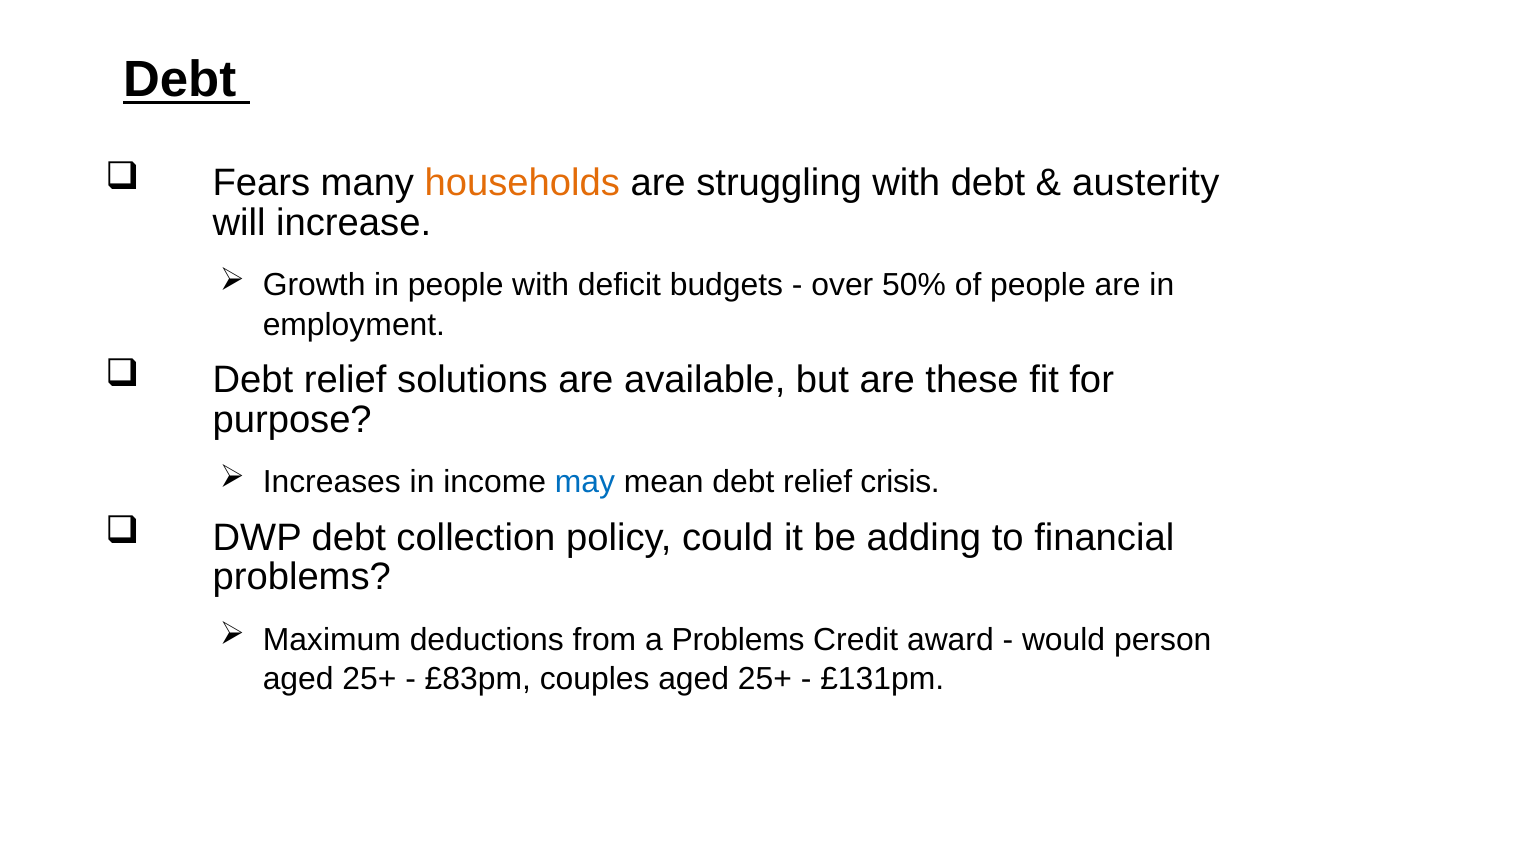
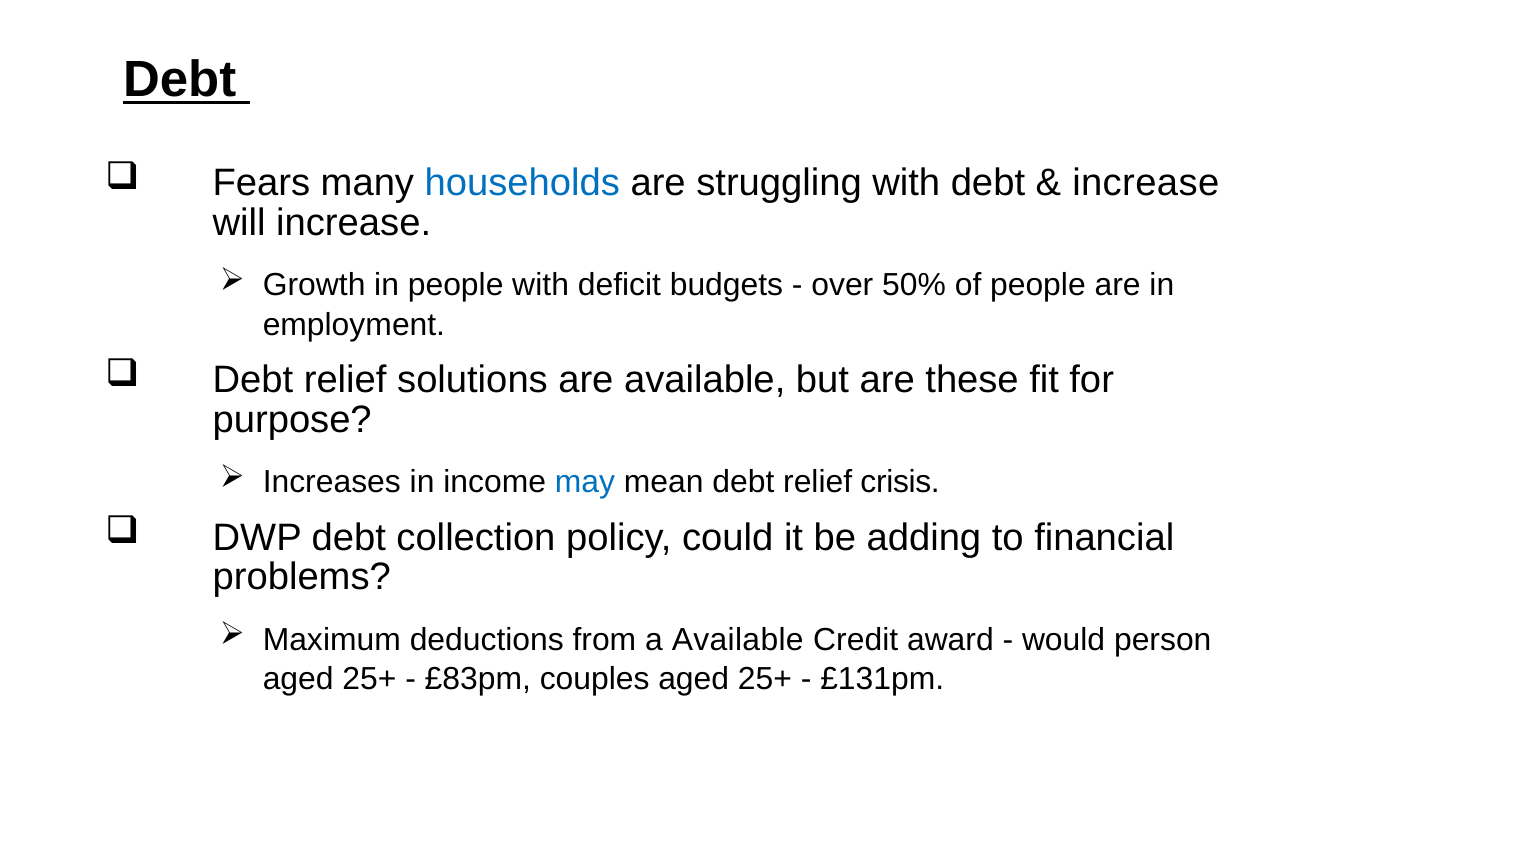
households colour: orange -> blue (522, 183)
austerity: austerity -> increase (1146, 183)
a Problems: Problems -> Available (738, 640)
